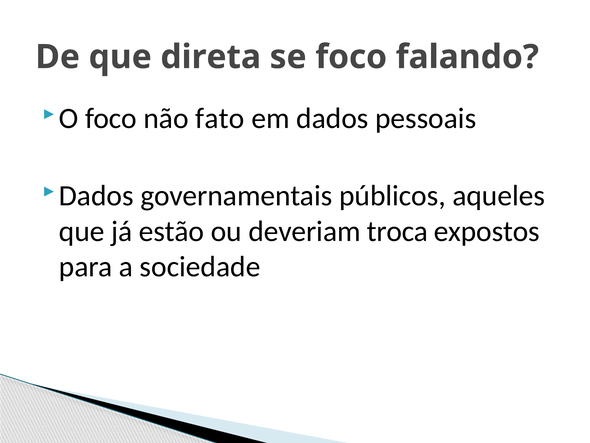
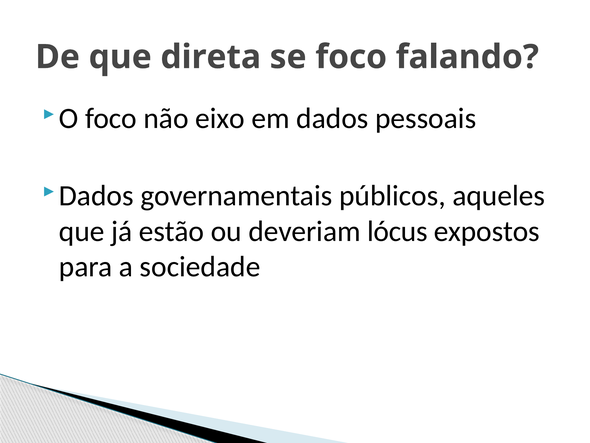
fato: fato -> eixo (220, 118)
troca: troca -> lócus (397, 231)
